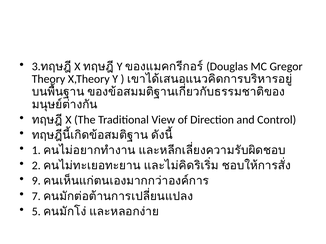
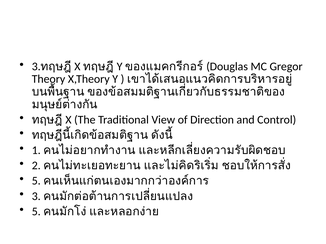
9: 9 -> 5 (36, 181)
7: 7 -> 3 (36, 197)
